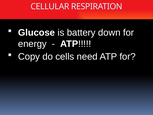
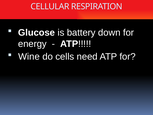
Copy: Copy -> Wine (29, 56)
